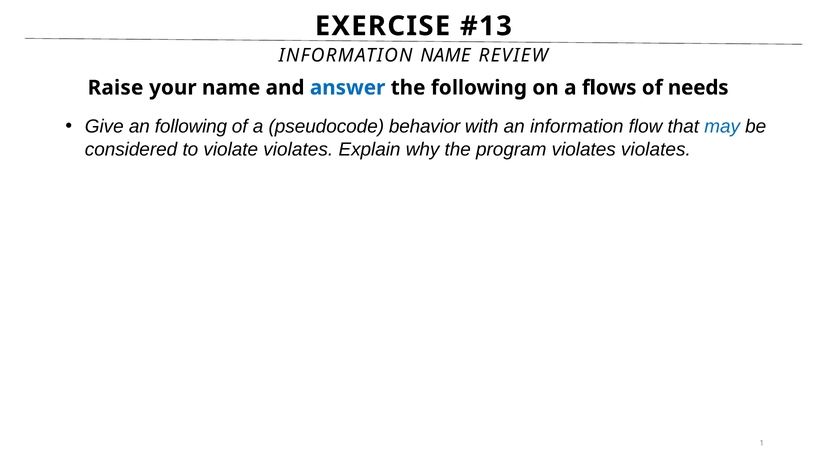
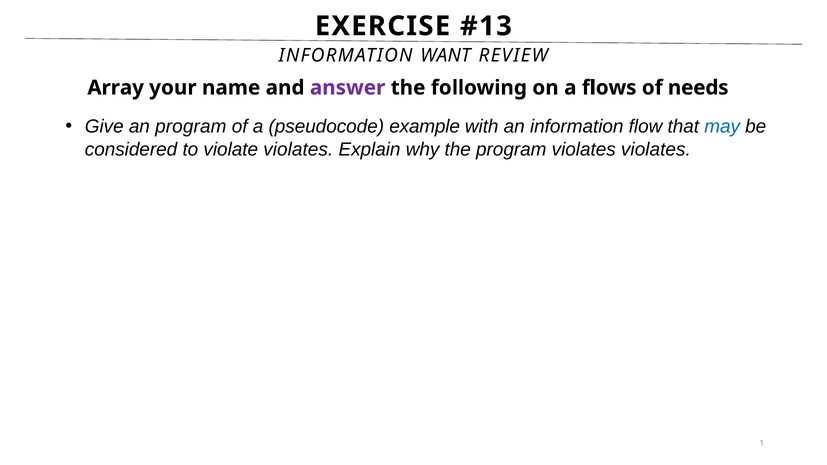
INFORMATION NAME: NAME -> WANT (445, 56)
Raise: Raise -> Array (116, 88)
answer colour: blue -> purple (348, 88)
an following: following -> program (191, 127)
behavior: behavior -> example (425, 127)
